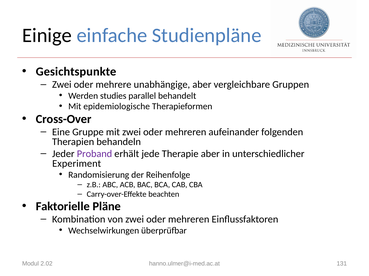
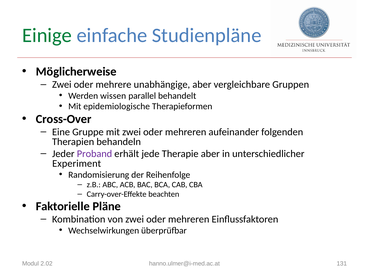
Einige colour: black -> green (47, 36)
Gesichtspunkte: Gesichtspunkte -> Möglicherweise (76, 72)
studies: studies -> wissen (113, 96)
